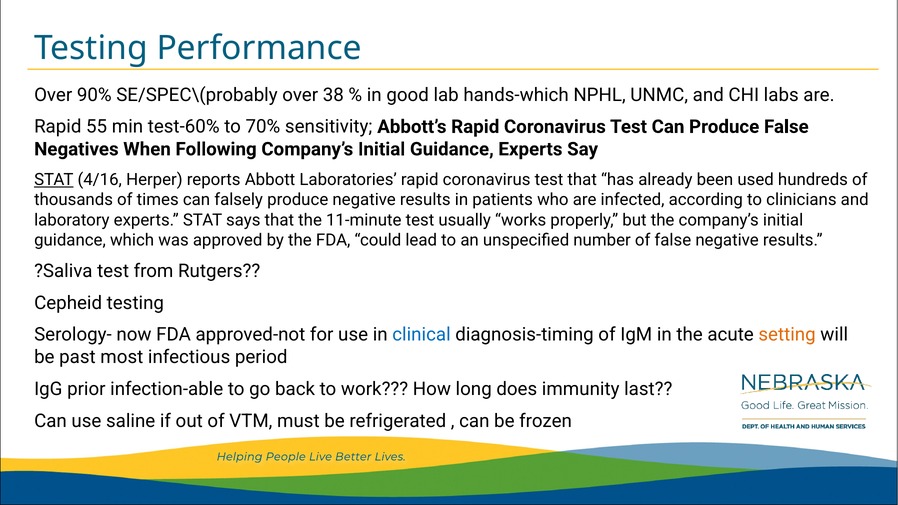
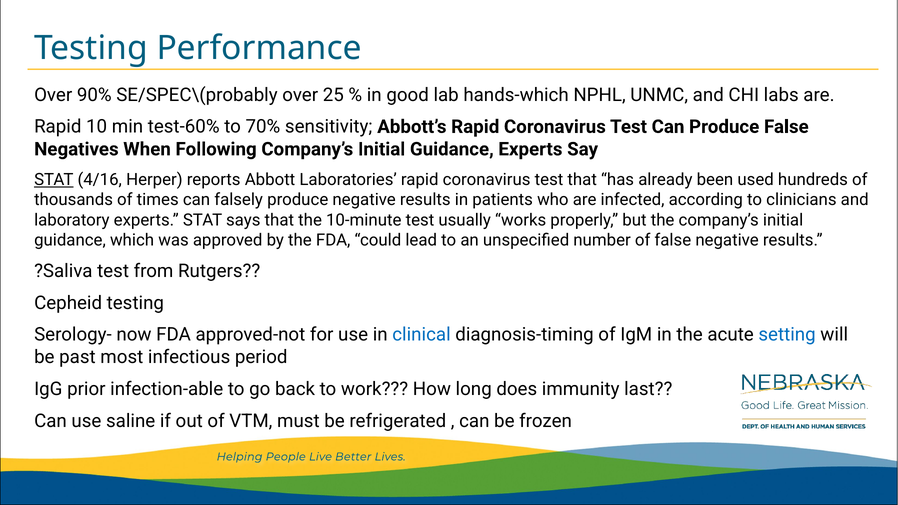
38: 38 -> 25 (333, 95)
55: 55 -> 10 (97, 127)
11-minute: 11-minute -> 10-minute (364, 220)
setting colour: orange -> blue (787, 335)
